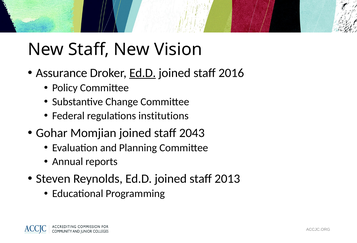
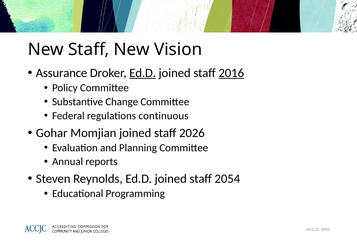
2016 underline: none -> present (231, 73)
institutions: institutions -> continuous (163, 116)
2043: 2043 -> 2026 (192, 133)
2013: 2013 -> 2054 (227, 179)
